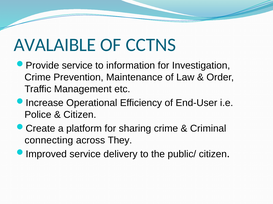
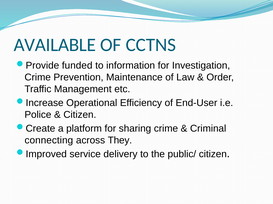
AVALAIBLE: AVALAIBLE -> AVAILABLE (55, 45)
service: service -> funded (77, 66)
